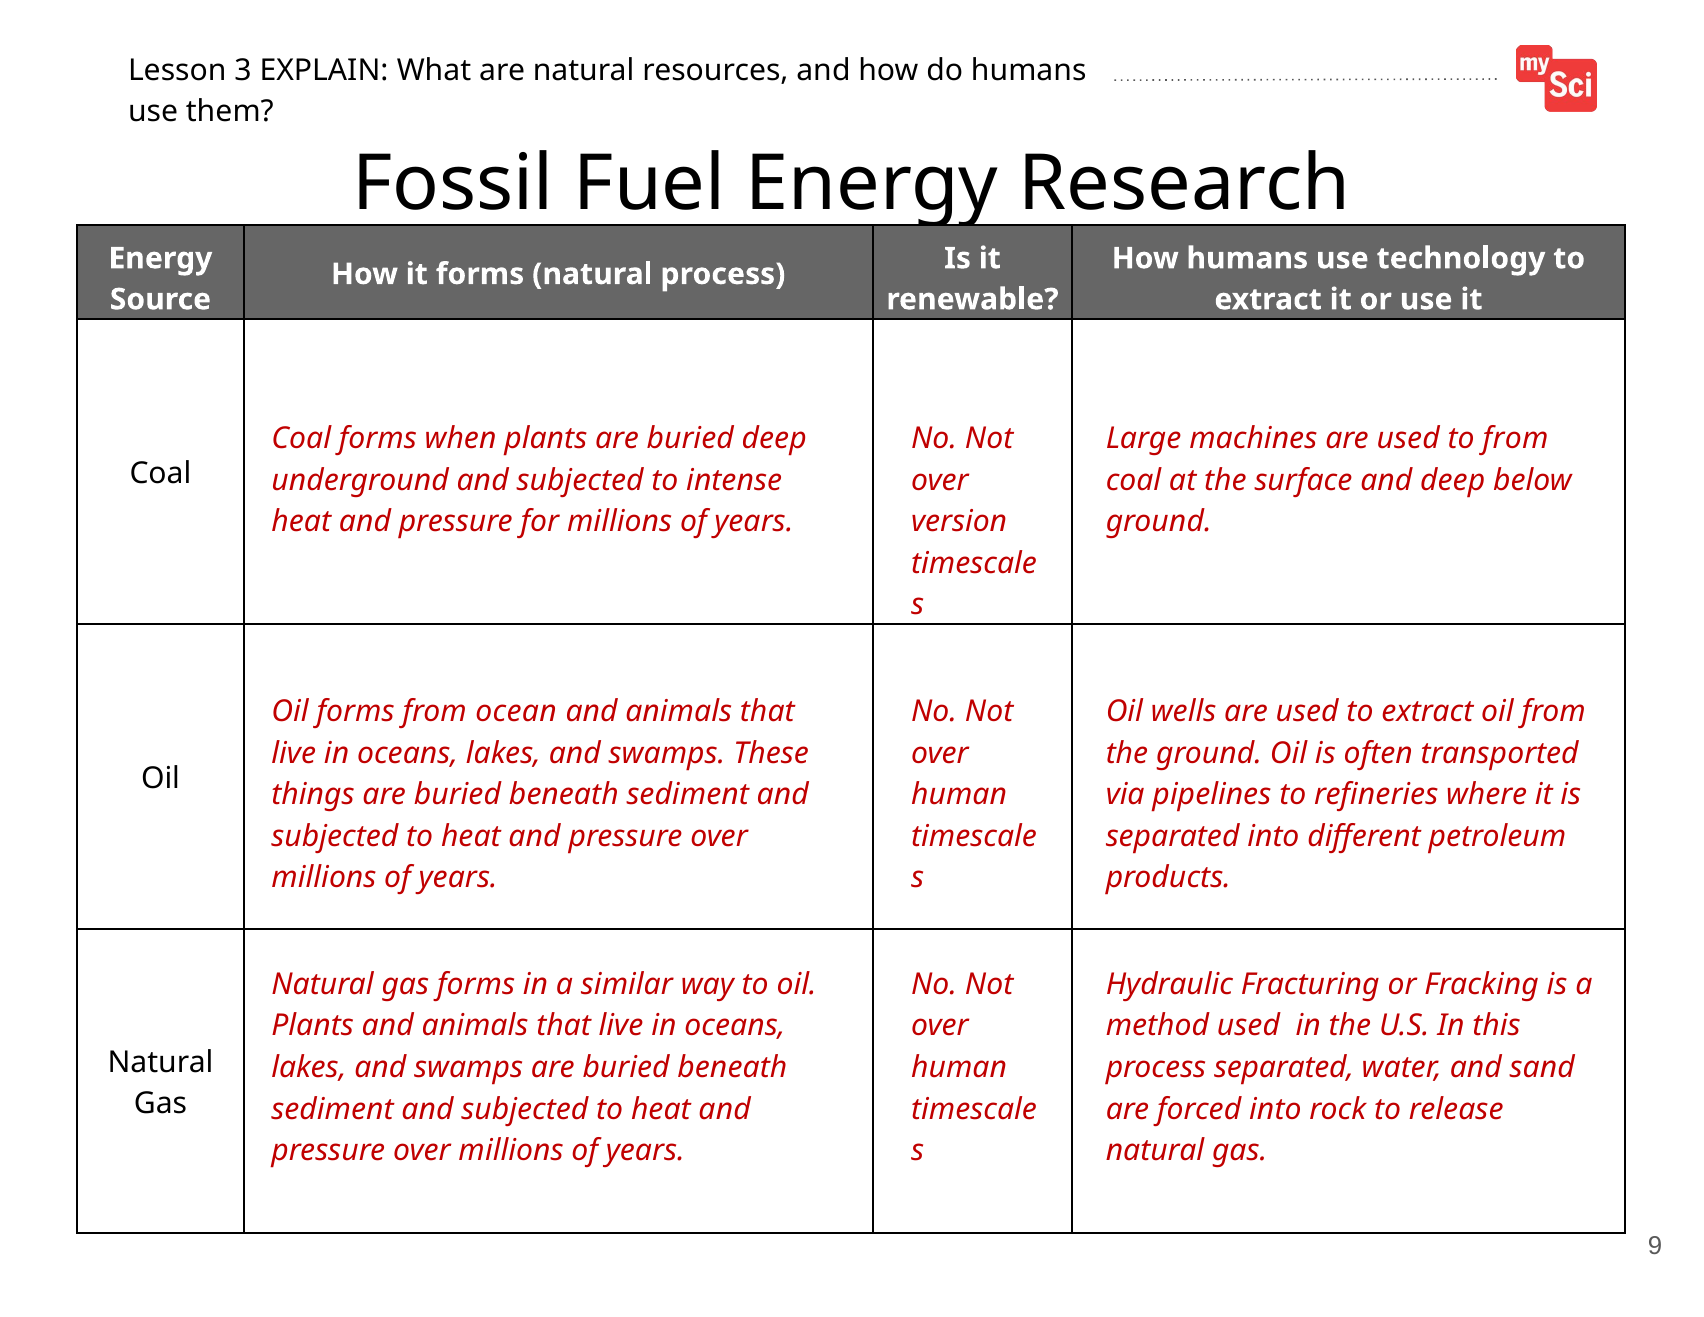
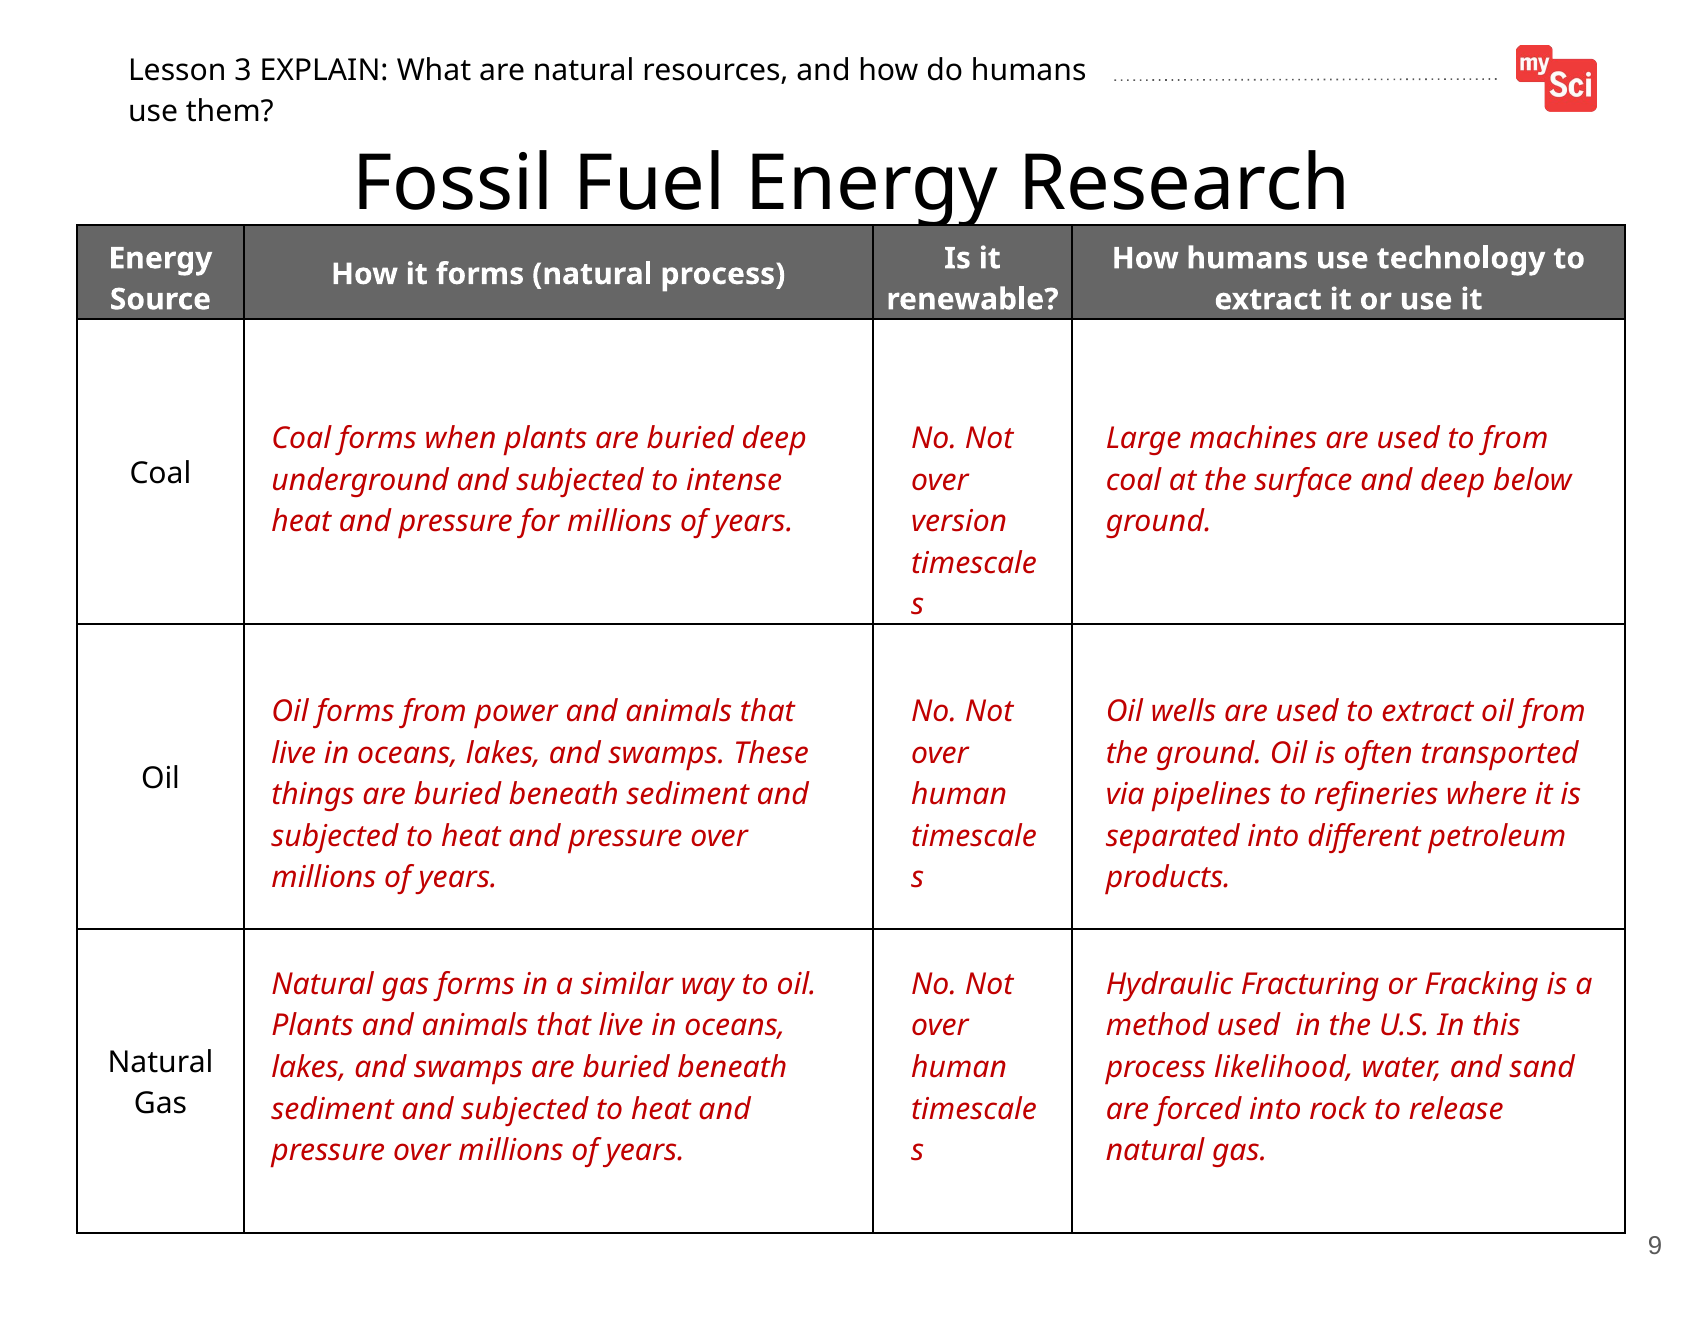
ocean: ocean -> power (516, 711)
process separated: separated -> likelihood (1284, 1067)
